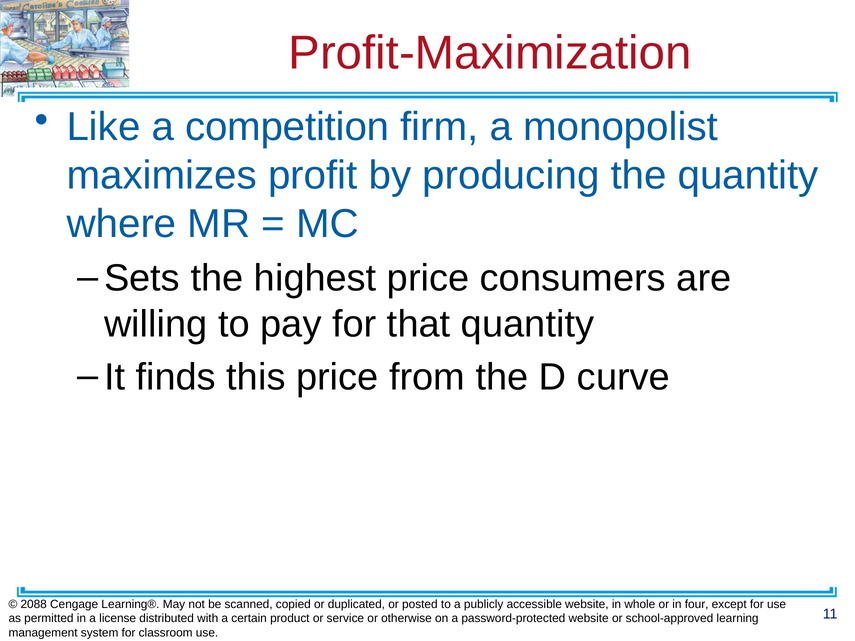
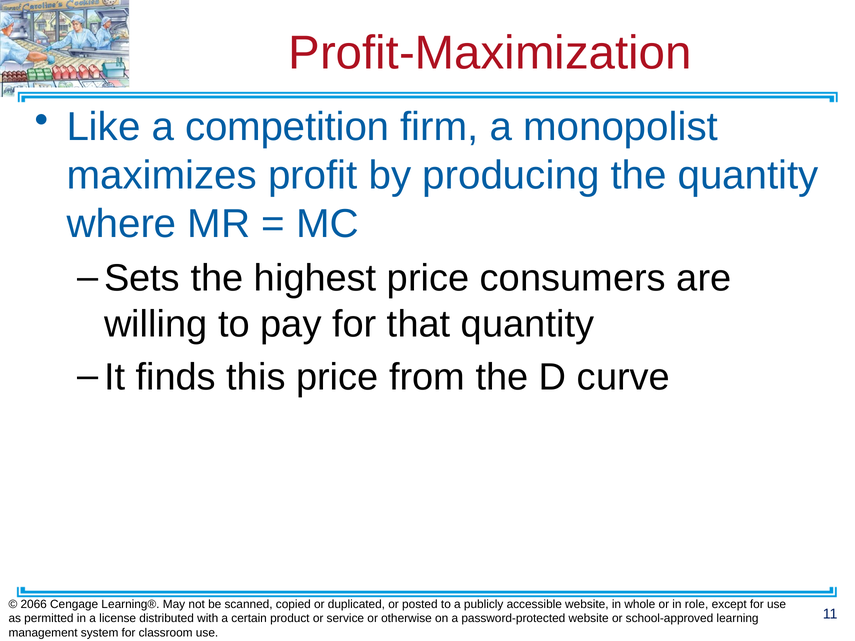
2088: 2088 -> 2066 (34, 604)
four: four -> role (697, 604)
